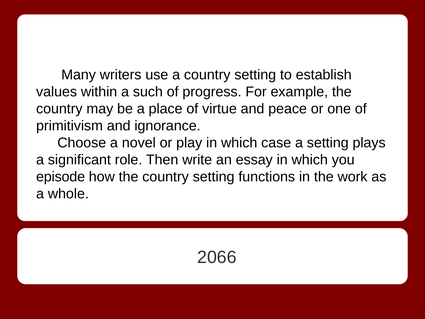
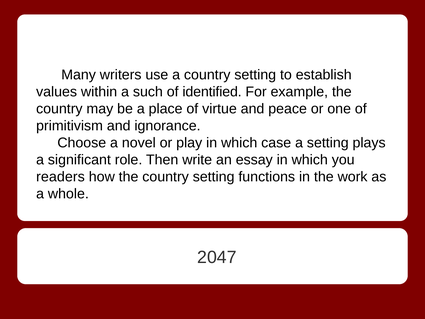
progress: progress -> identified (212, 92)
episode: episode -> readers (60, 177)
2066: 2066 -> 2047 (217, 257)
